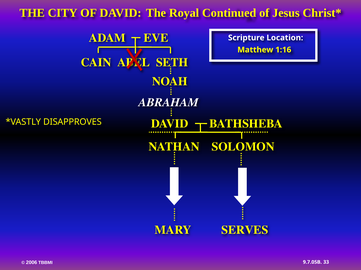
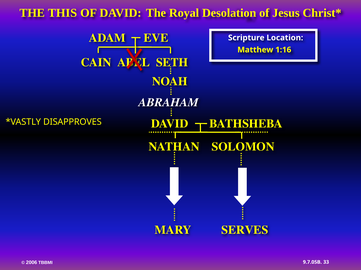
CITY: CITY -> THIS (63, 13)
Continued: Continued -> Desolation (229, 13)
